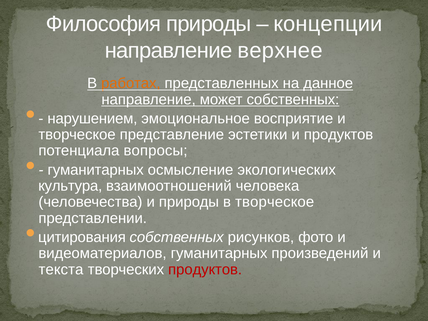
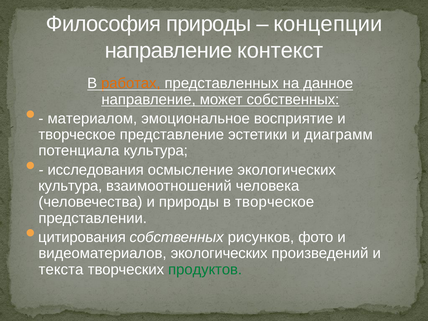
верхнее: верхнее -> контекст (280, 50)
нарушением: нарушением -> материалом (92, 119)
и продуктов: продуктов -> диаграмм (338, 135)
потенциала вопросы: вопросы -> культура (156, 151)
гуманитарных: гуманитарных -> исследования (96, 170)
видеоматериалов гуманитарных: гуманитарных -> экологических (219, 253)
продуктов colour: red -> green (205, 269)
